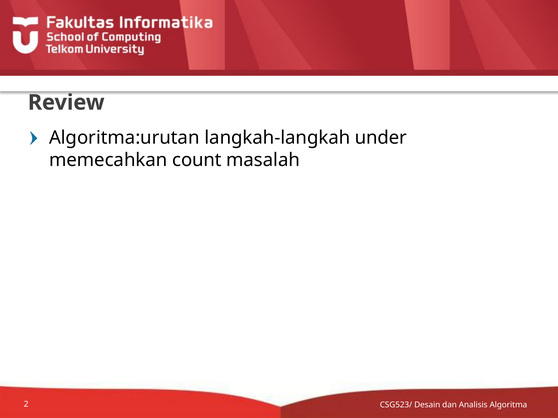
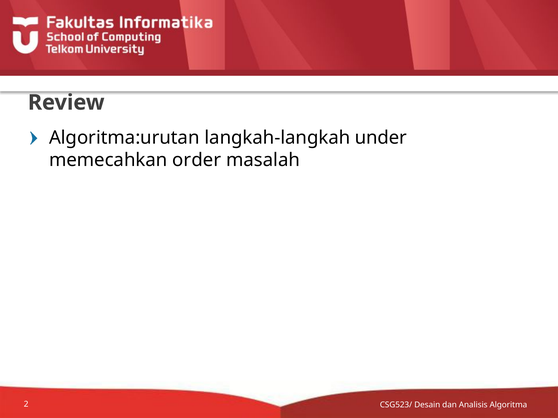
count: count -> order (197, 160)
